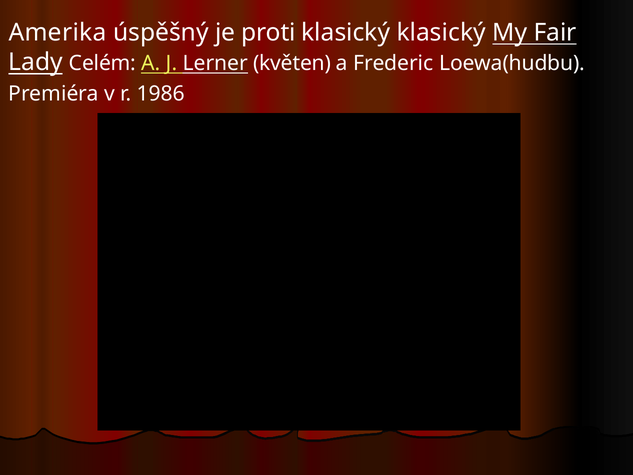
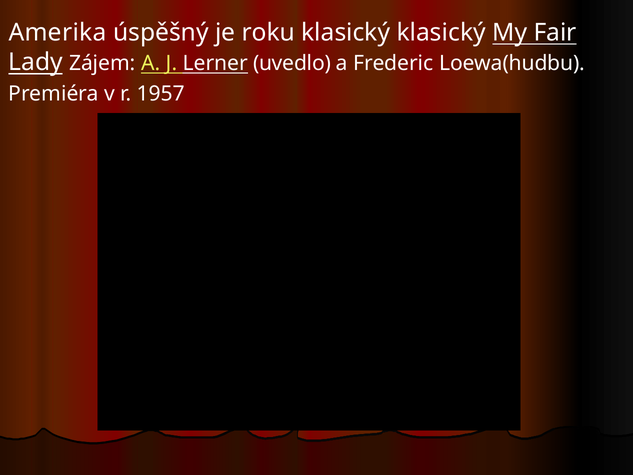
proti: proti -> roku (268, 33)
Celém: Celém -> Zájem (102, 63)
květen: květen -> uvedlo (292, 63)
1986: 1986 -> 1957 (161, 94)
